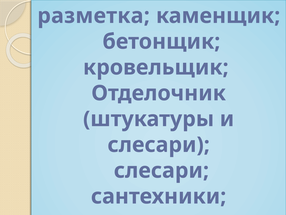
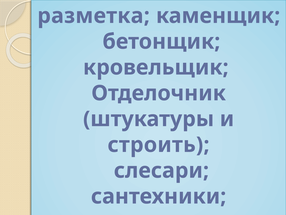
слесари: слесари -> строить (159, 144)
